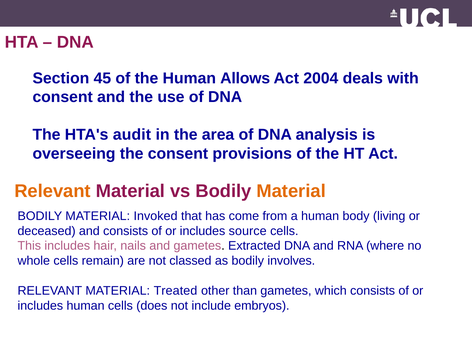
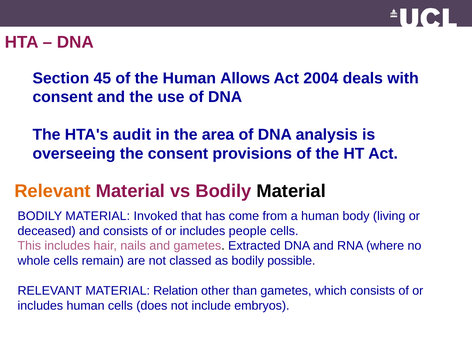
Material colour: orange -> black (291, 191)
source: source -> people (248, 231)
involves: involves -> possible (291, 261)
Treated: Treated -> Relation (176, 291)
